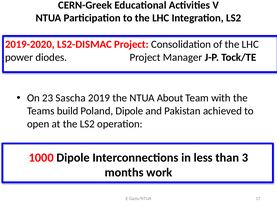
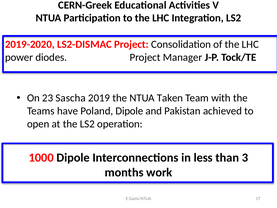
About: About -> Taken (170, 98)
build: build -> have (68, 111)
